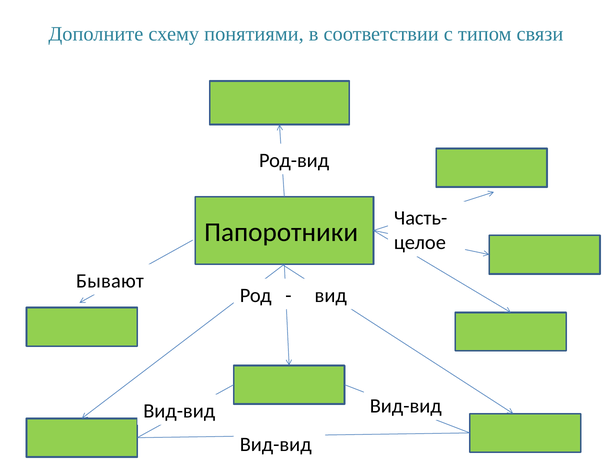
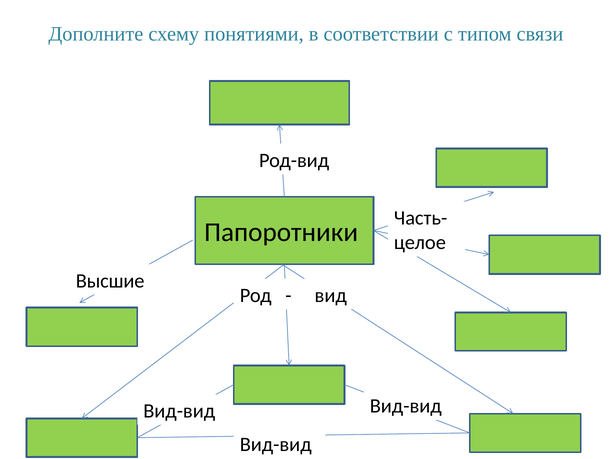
Бывают: Бывают -> Высшие (110, 281)
